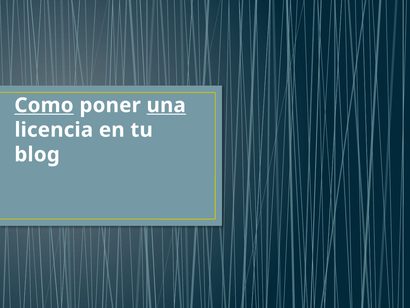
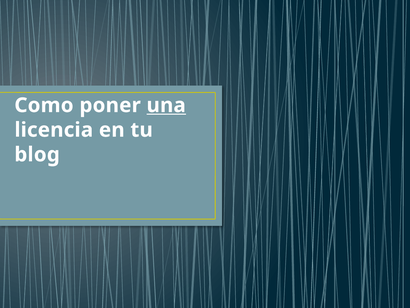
Como underline: present -> none (44, 105)
